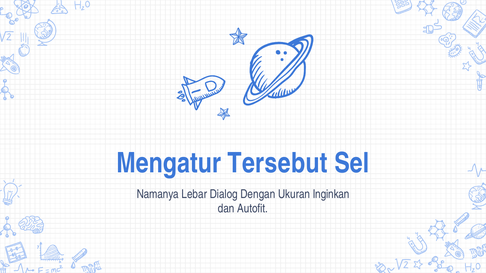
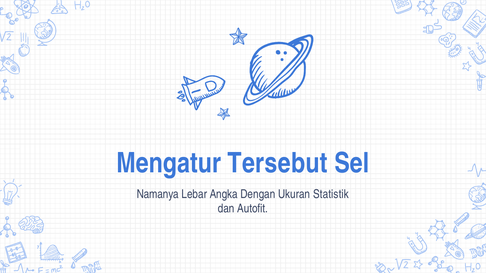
Dialog: Dialog -> Angka (224, 194)
Inginkan: Inginkan -> Statistik (331, 194)
